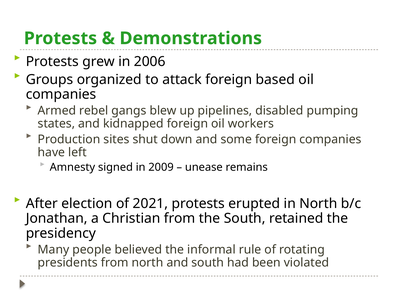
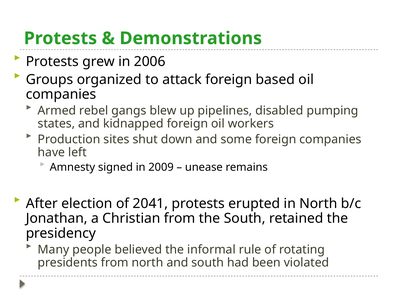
2021: 2021 -> 2041 (150, 204)
